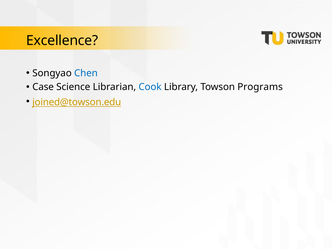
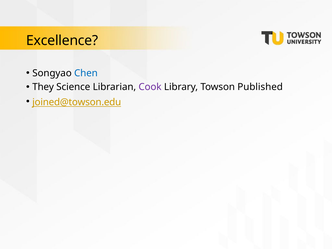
Case: Case -> They (43, 87)
Cook colour: blue -> purple (150, 87)
Programs: Programs -> Published (260, 87)
